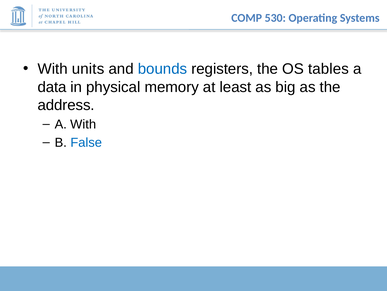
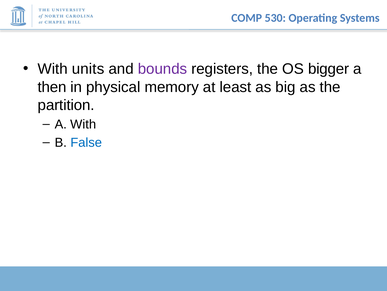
bounds colour: blue -> purple (163, 69)
tables: tables -> bigger (329, 69)
data: data -> then (52, 87)
address: address -> partition (66, 105)
